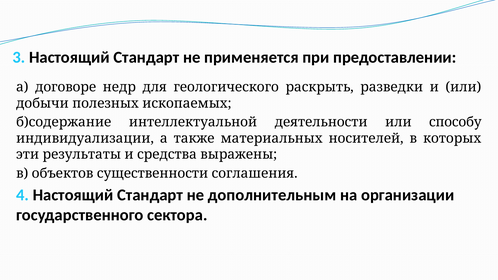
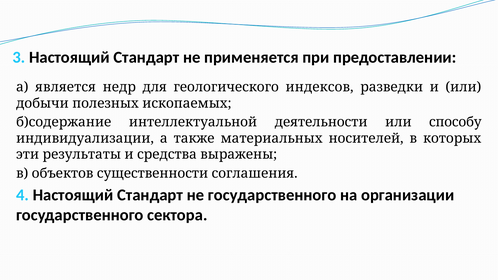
договоре: договоре -> является (66, 87)
раскрыть: раскрыть -> индексов (320, 87)
не дополнительным: дополнительным -> государственного (272, 195)
